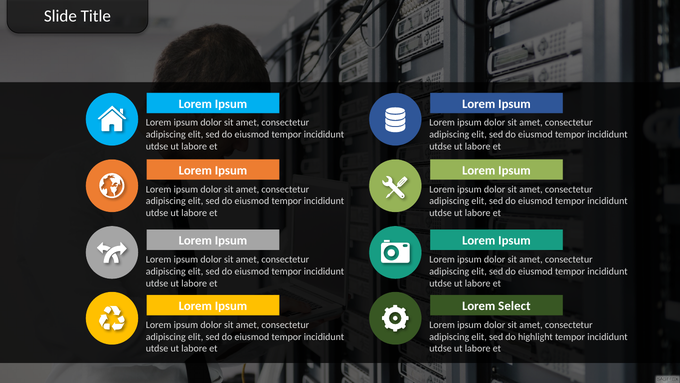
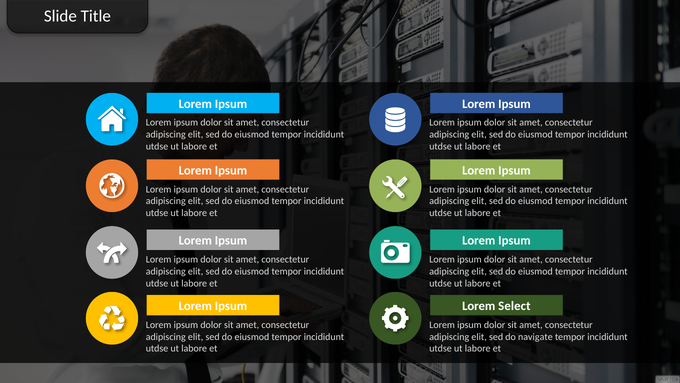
highlight: highlight -> navigate (535, 336)
